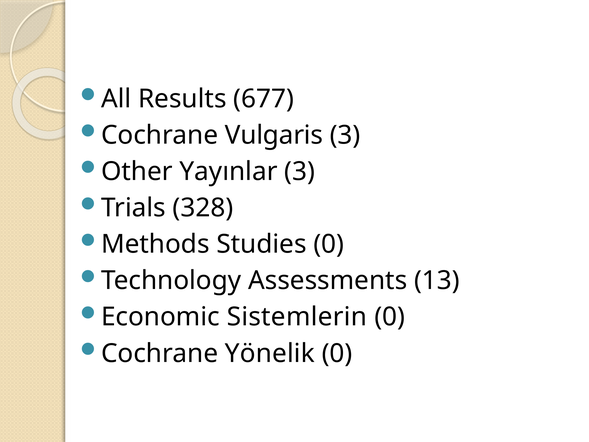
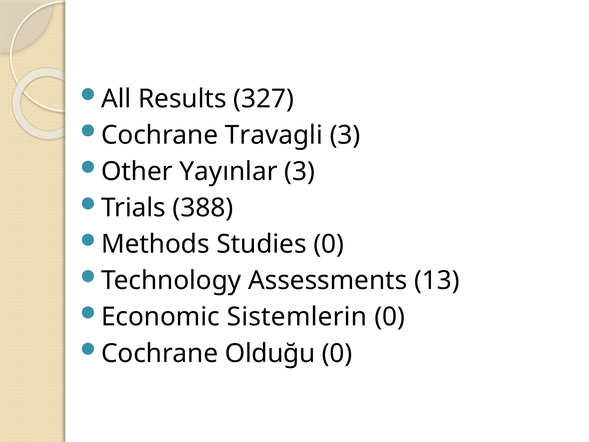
677: 677 -> 327 (264, 99)
Vulgaris: Vulgaris -> Travagli (274, 135)
328: 328 -> 388 (203, 208)
Yönelik: Yönelik -> Olduğu (270, 353)
